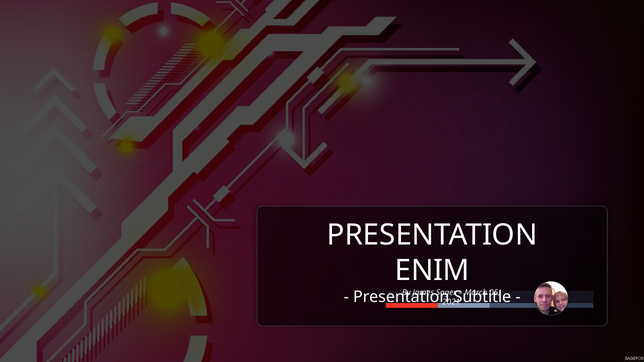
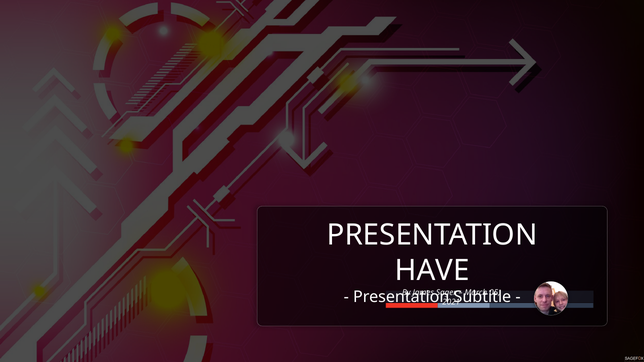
ENIM: ENIM -> HAVE (432, 271)
